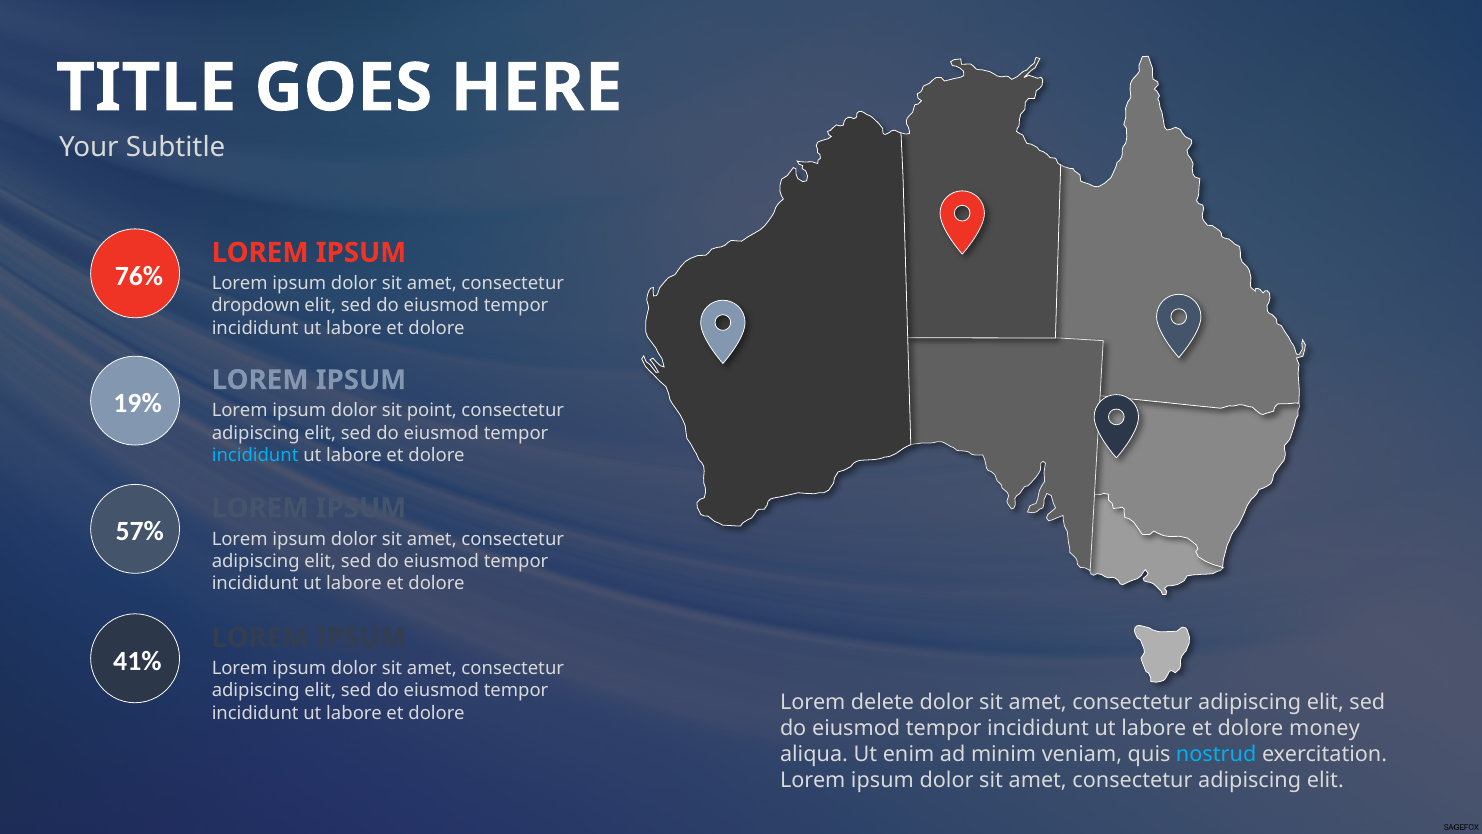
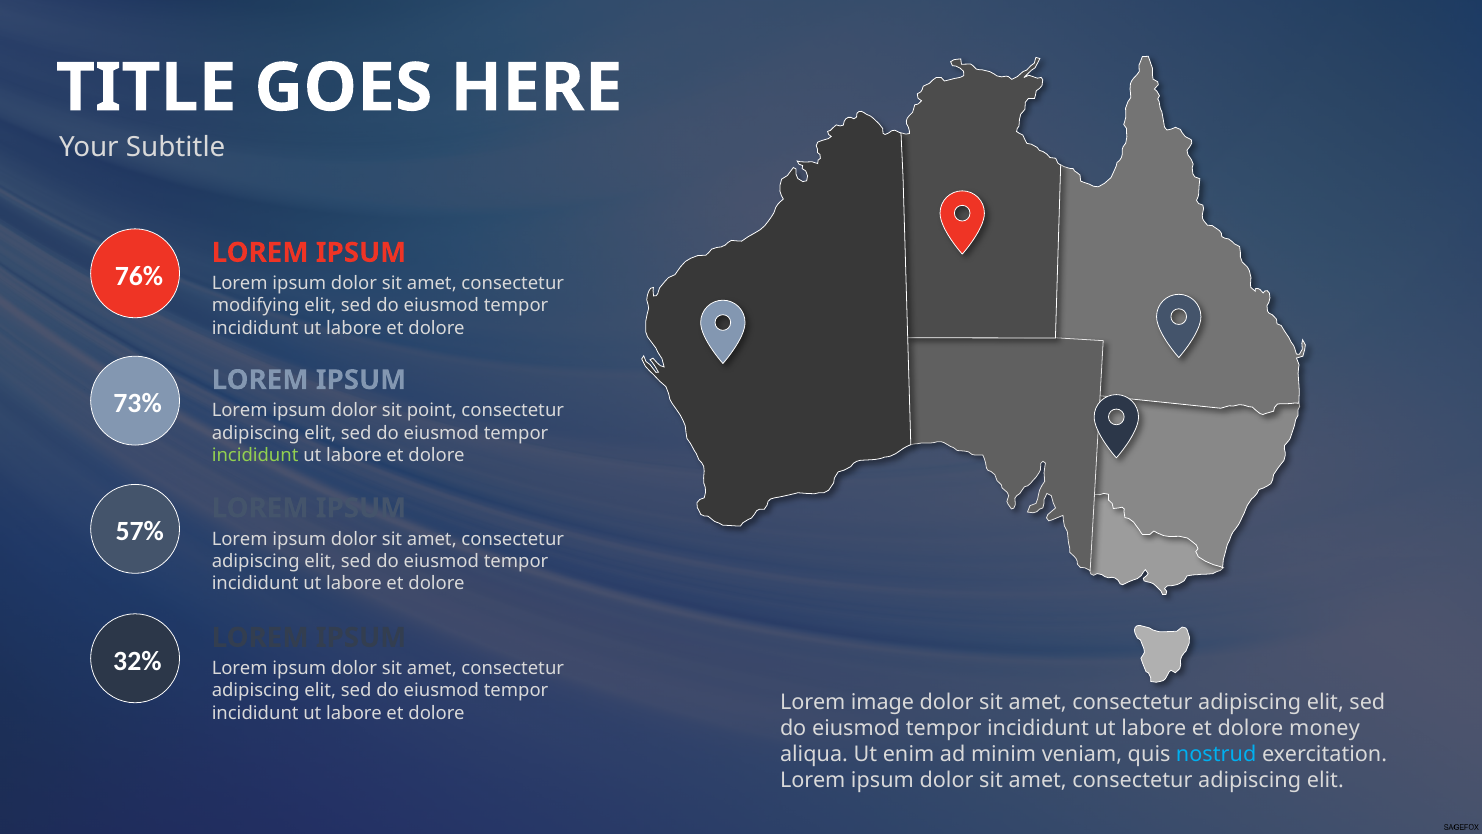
dropdown: dropdown -> modifying (256, 306)
19%: 19% -> 73% (138, 404)
incididunt colour: light blue -> light green (255, 455)
41%: 41% -> 32% (137, 661)
delete: delete -> image (882, 702)
